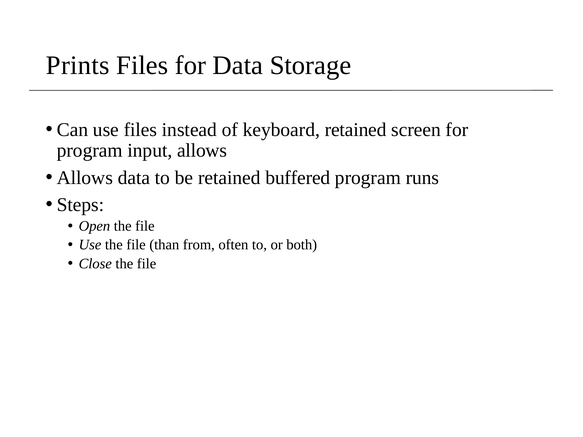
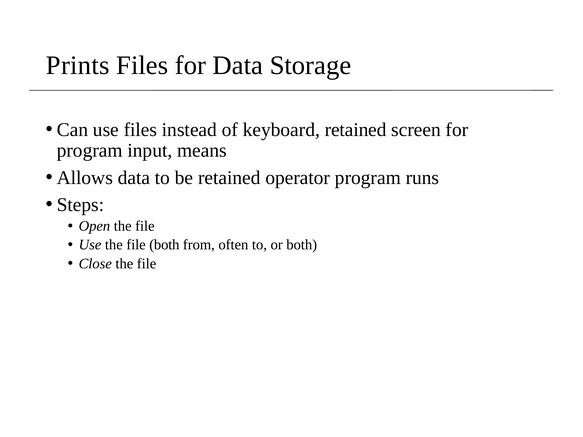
input allows: allows -> means (202, 151)
buffered: buffered -> operator (298, 178)
file than: than -> both (164, 245)
